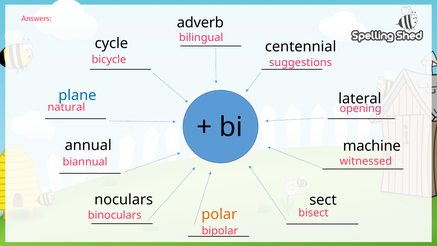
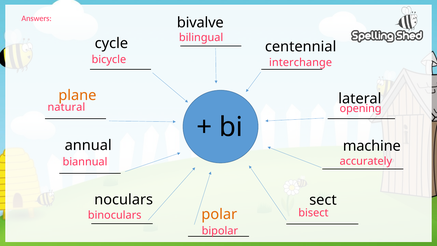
adverb: adverb -> bivalve (200, 23)
suggestions: suggestions -> interchange (301, 63)
plane colour: blue -> orange (77, 95)
witnessed: witnessed -> accurately (366, 161)
